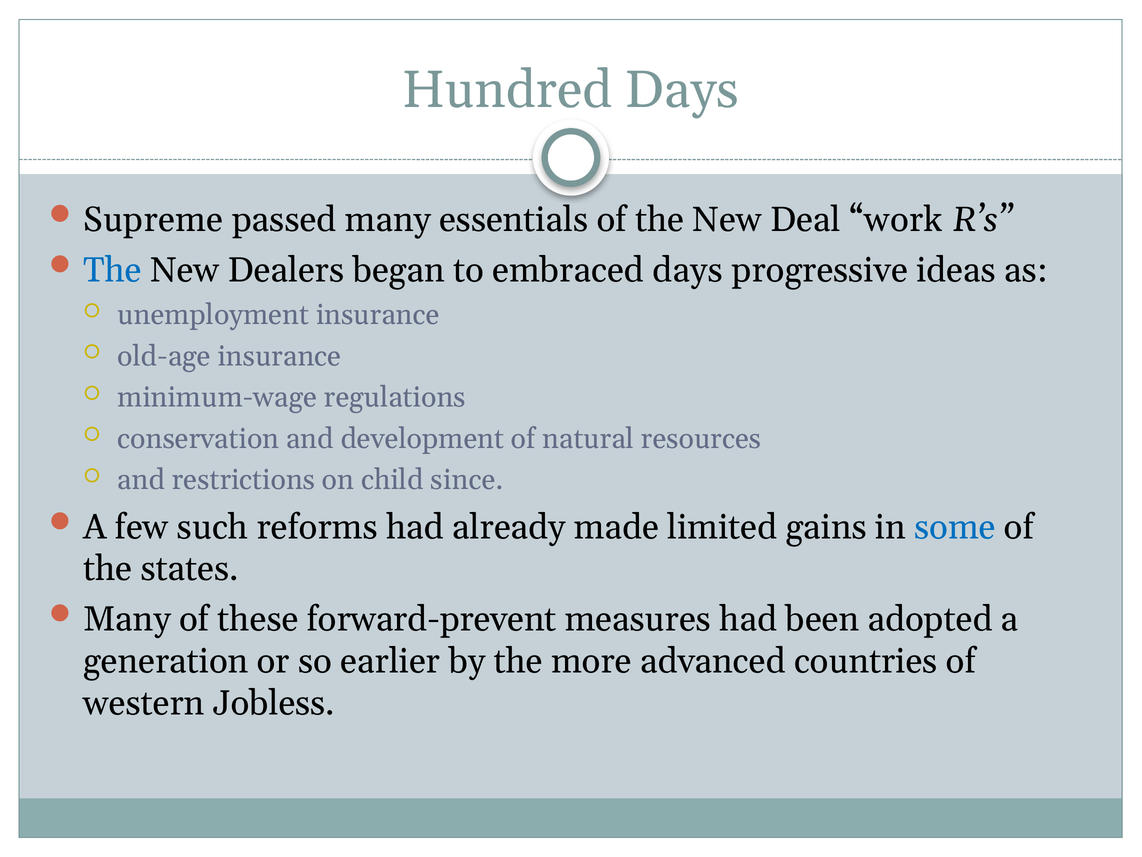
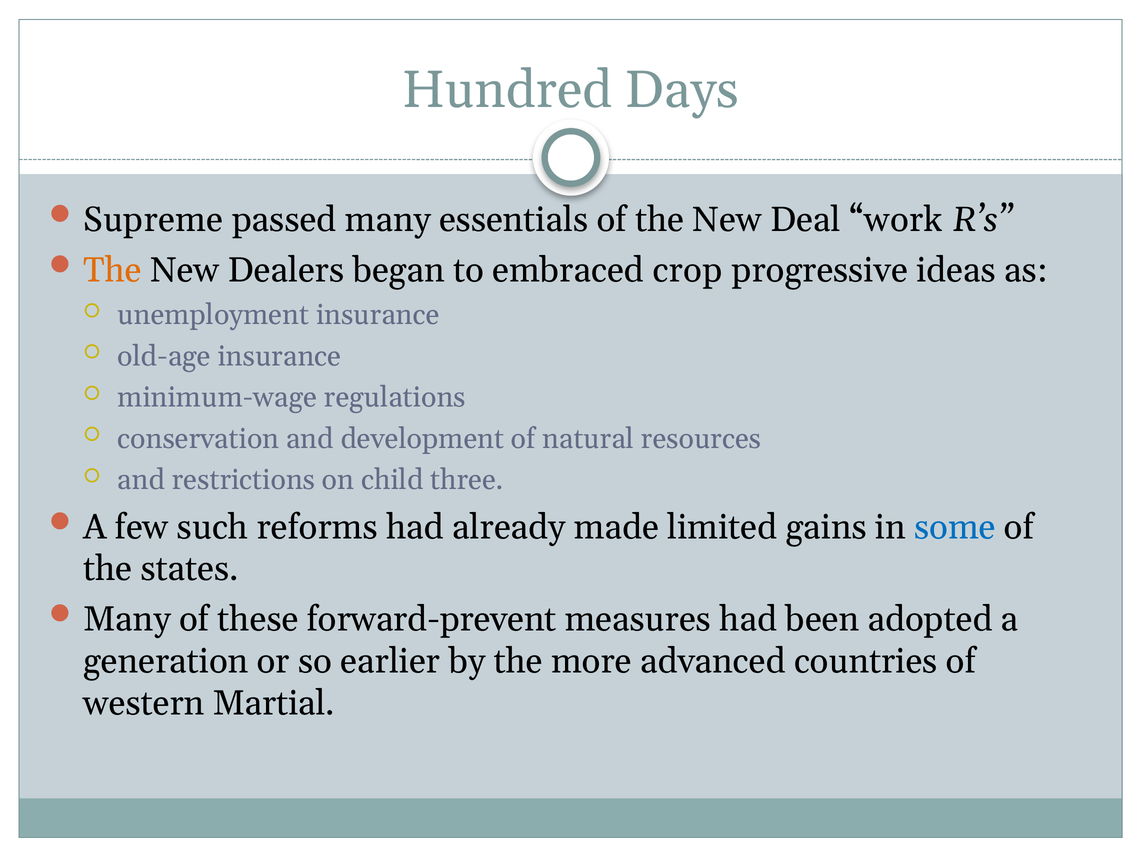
The colour: blue -> orange (112, 270)
embraced days: days -> crop (688, 270)
since: since -> three (467, 480)
Jobless: Jobless -> Martial (274, 703)
